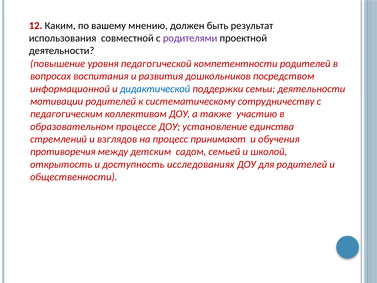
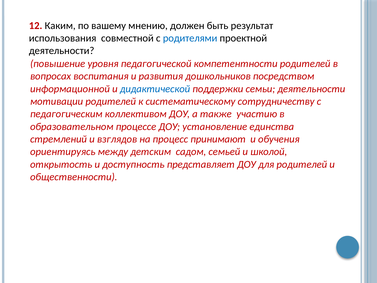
родителями colour: purple -> blue (190, 38)
противоречия: противоречия -> ориентируясь (63, 152)
исследованиях: исследованиях -> представляет (201, 164)
